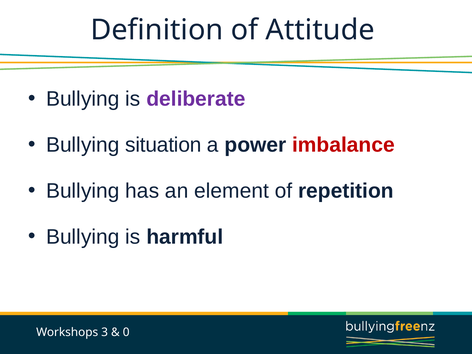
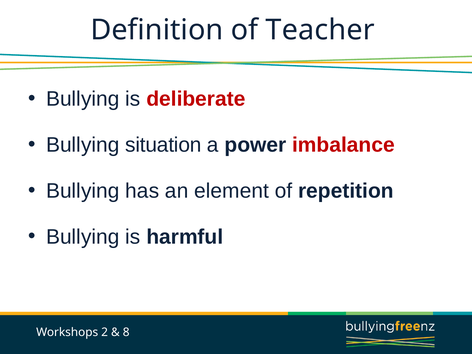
Attitude: Attitude -> Teacher (320, 30)
deliberate colour: purple -> red (196, 99)
3: 3 -> 2 (105, 332)
0: 0 -> 8 (126, 332)
